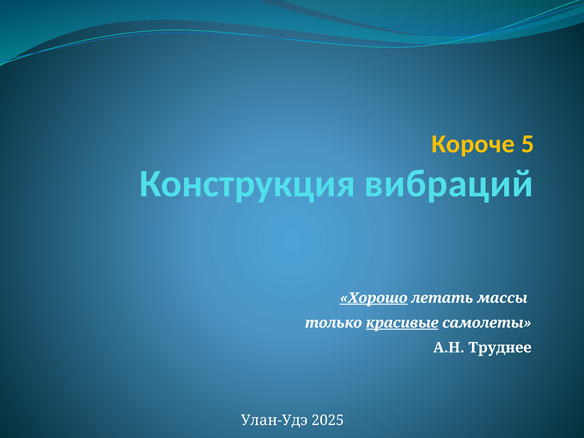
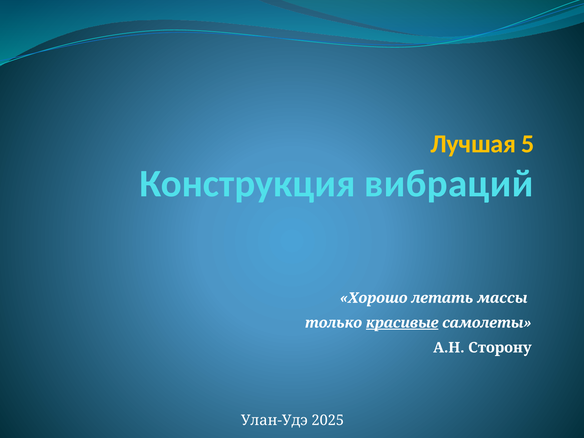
Короче: Короче -> Лучшая (473, 144)
Хорошо underline: present -> none (374, 298)
Труднее: Труднее -> Сторону (500, 348)
